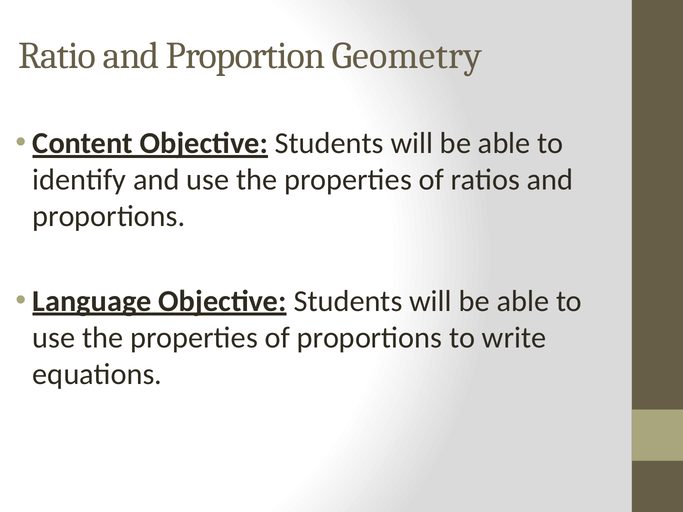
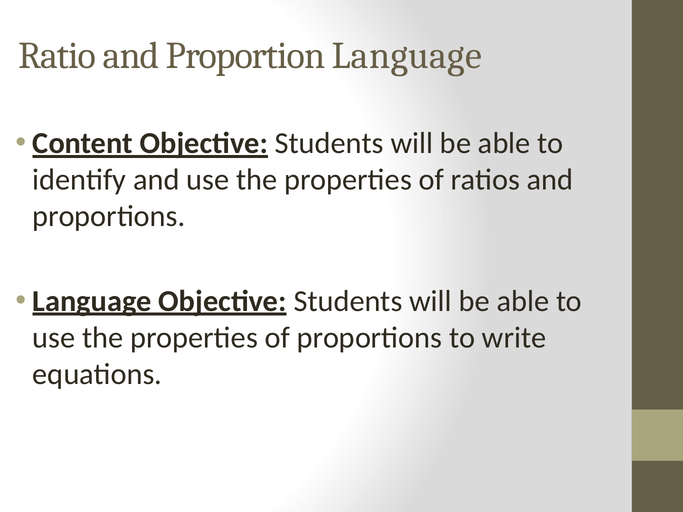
Proportion Geometry: Geometry -> Language (407, 56)
